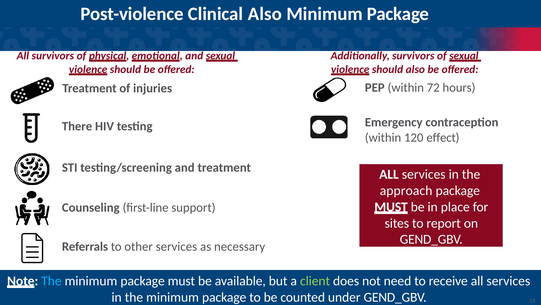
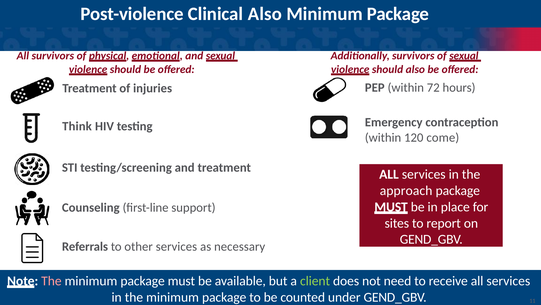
There: There -> Think (77, 126)
effect: effect -> come (443, 137)
The colour: light blue -> pink (51, 280)
